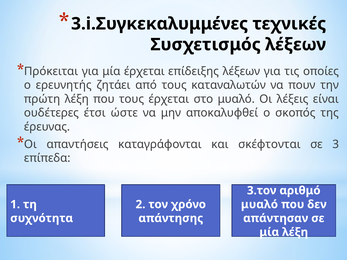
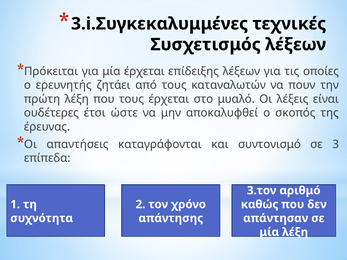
σκέφτονται: σκέφτονται -> συντονισμό (269, 144)
μυαλό: μυαλό -> καθώς (260, 205)
